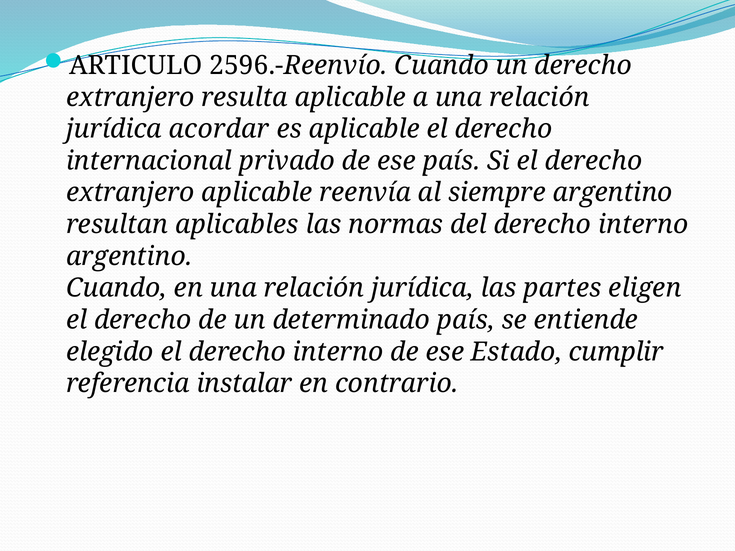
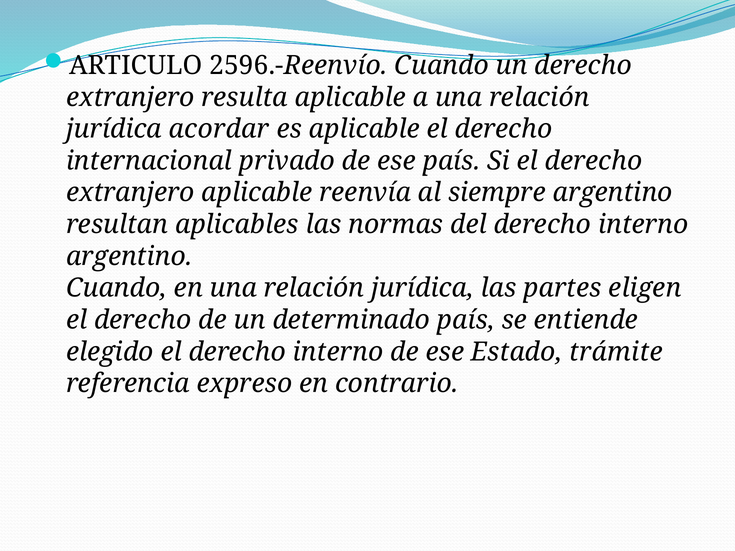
cumplir: cumplir -> trámite (616, 352)
instalar: instalar -> expreso (244, 384)
